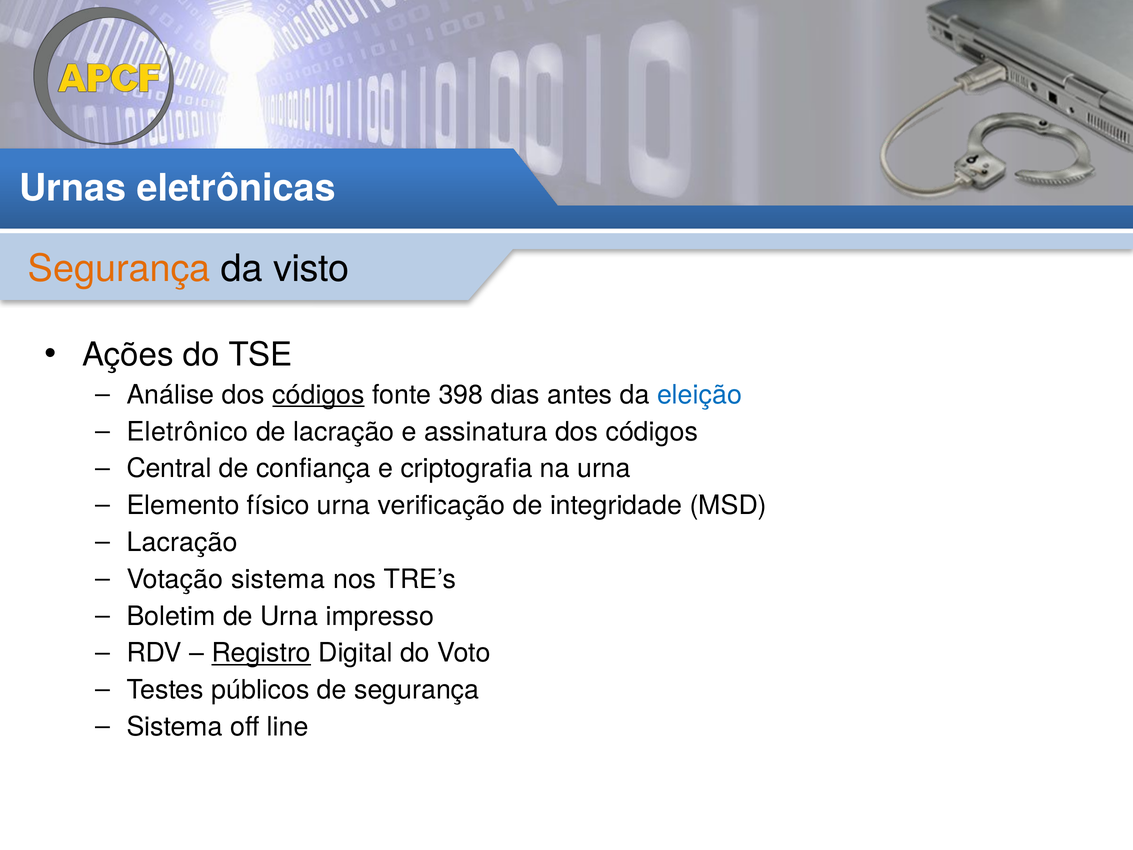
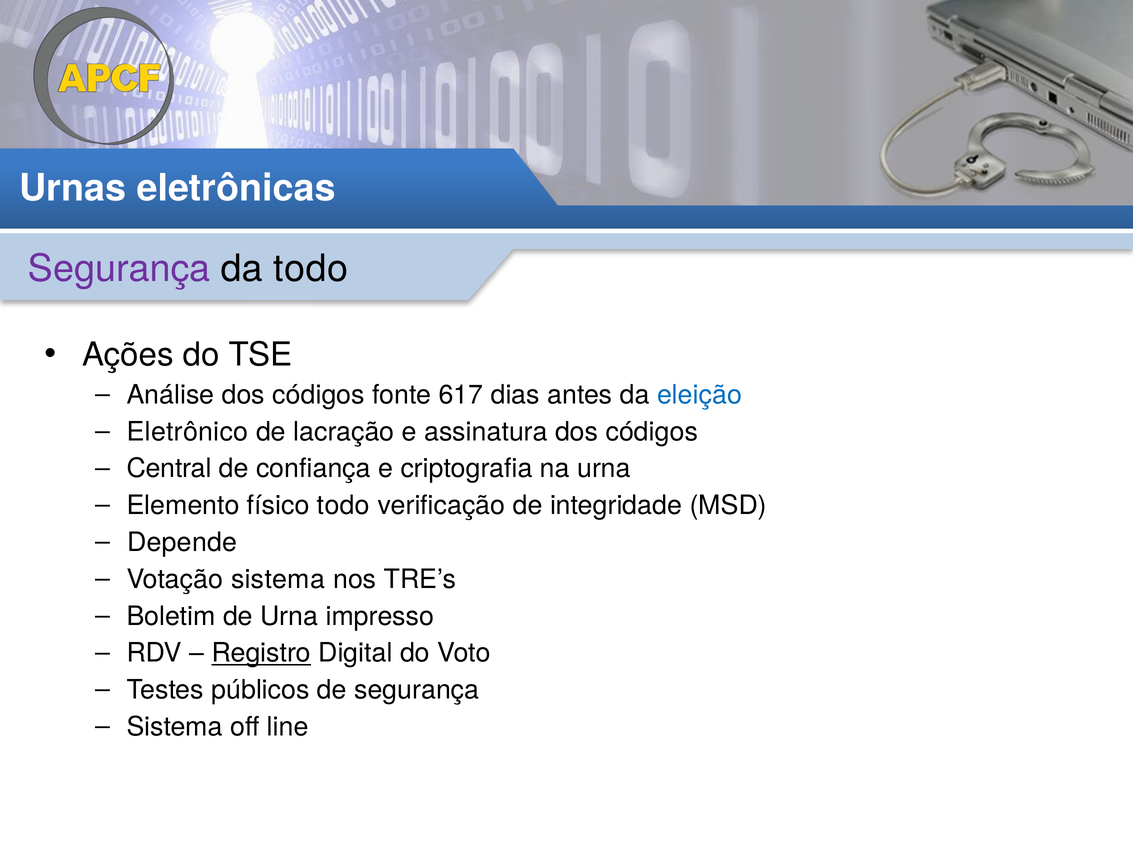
Segurança colour: orange -> purple (119, 269)
da visto: visto -> todo (311, 269)
códigos underline: present -> none (319, 395)
398: 398 -> 617 (461, 395)
físico urna: urna -> todo (343, 505)
Lacração: Lacração -> Depende (182, 542)
